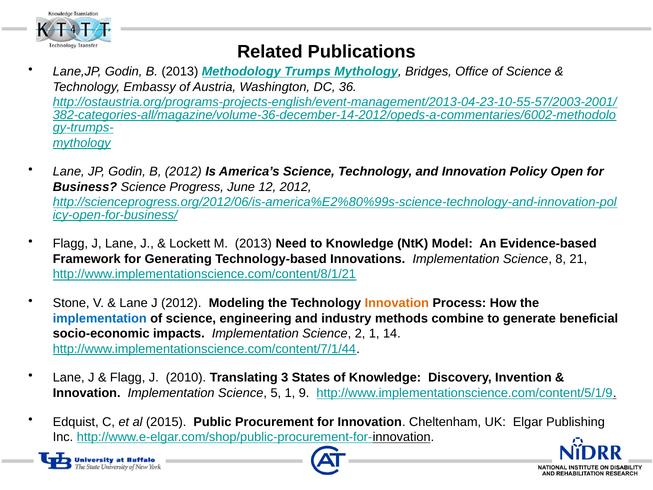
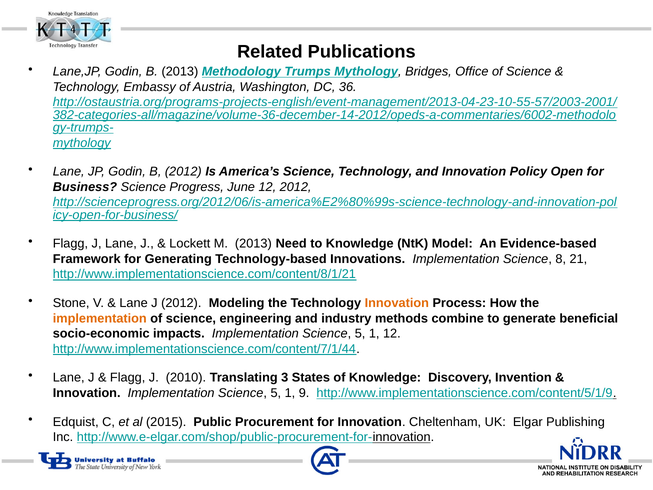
implementation colour: blue -> orange (100, 318)
impacts Implementation Science 2: 2 -> 5 (360, 333)
1 14: 14 -> 12 (392, 333)
